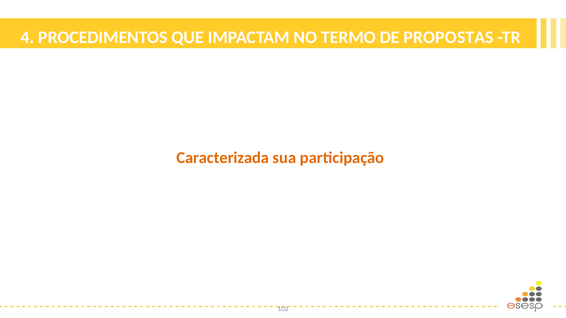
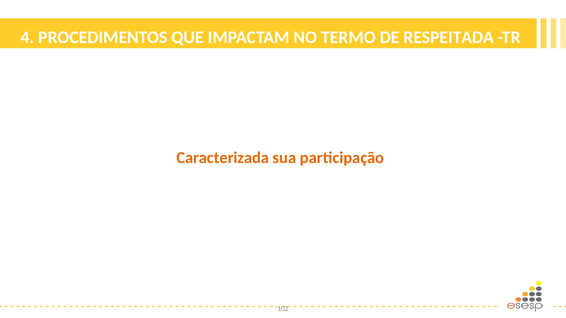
PROPOSTAS: PROPOSTAS -> RESPEITADA (449, 37)
